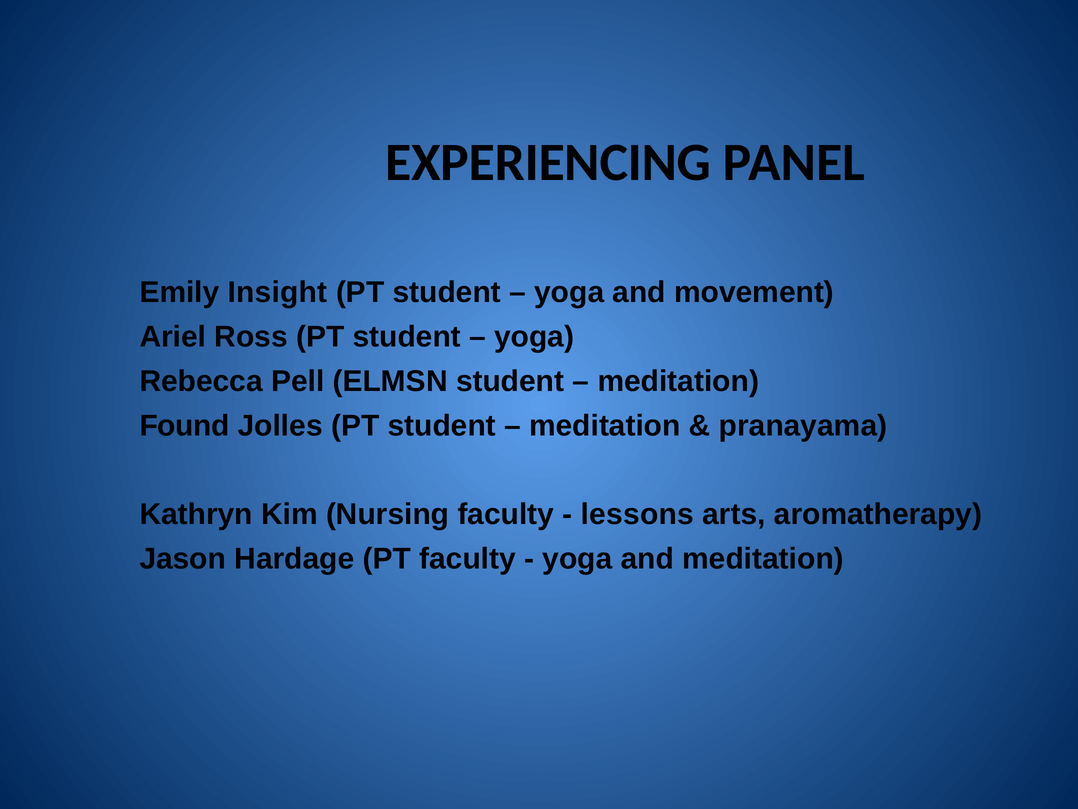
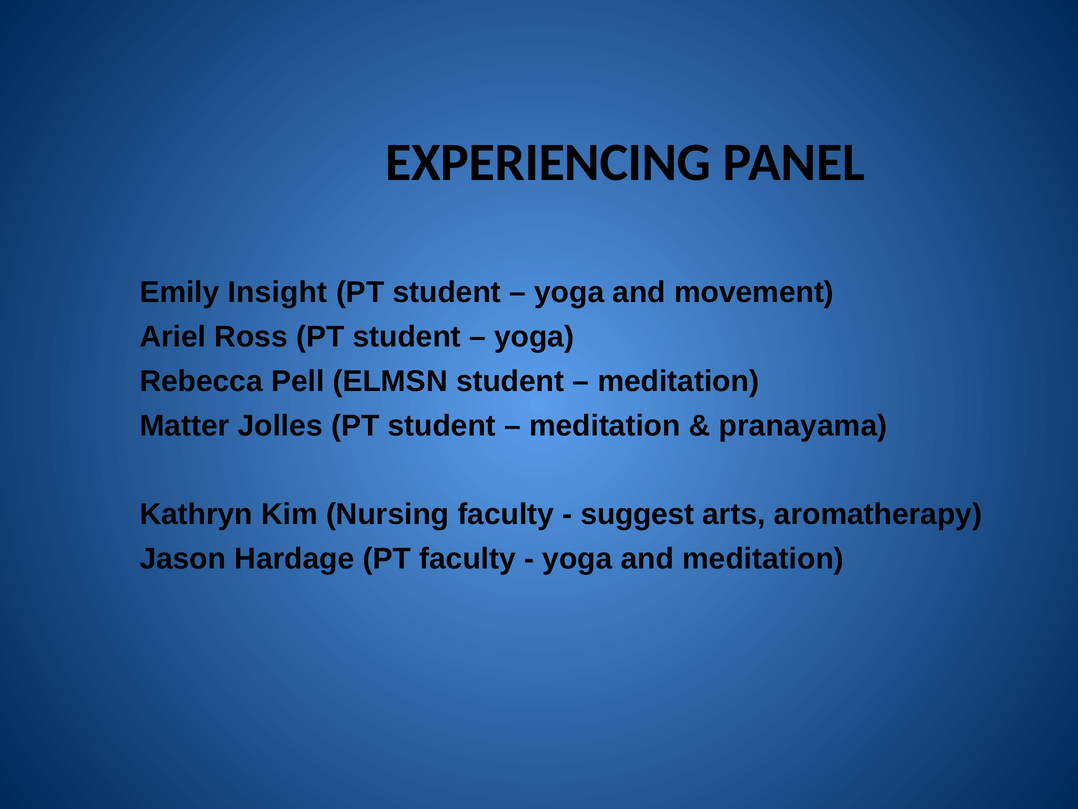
Found: Found -> Matter (184, 425)
lessons: lessons -> suggest (637, 514)
